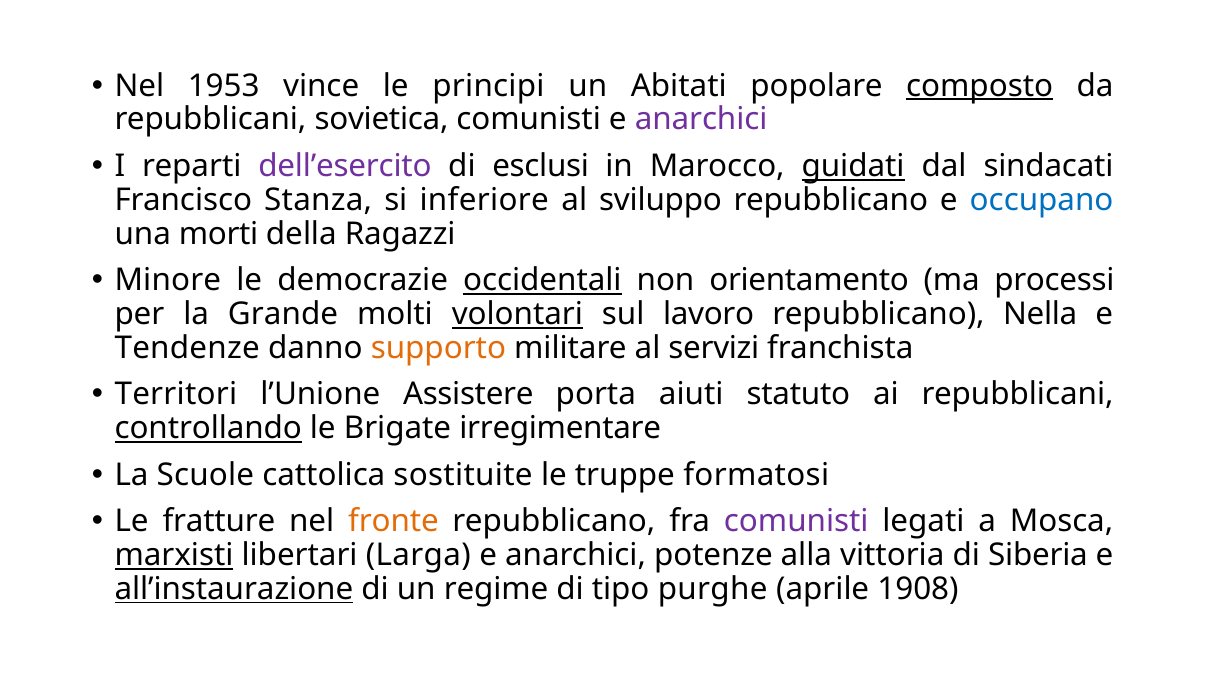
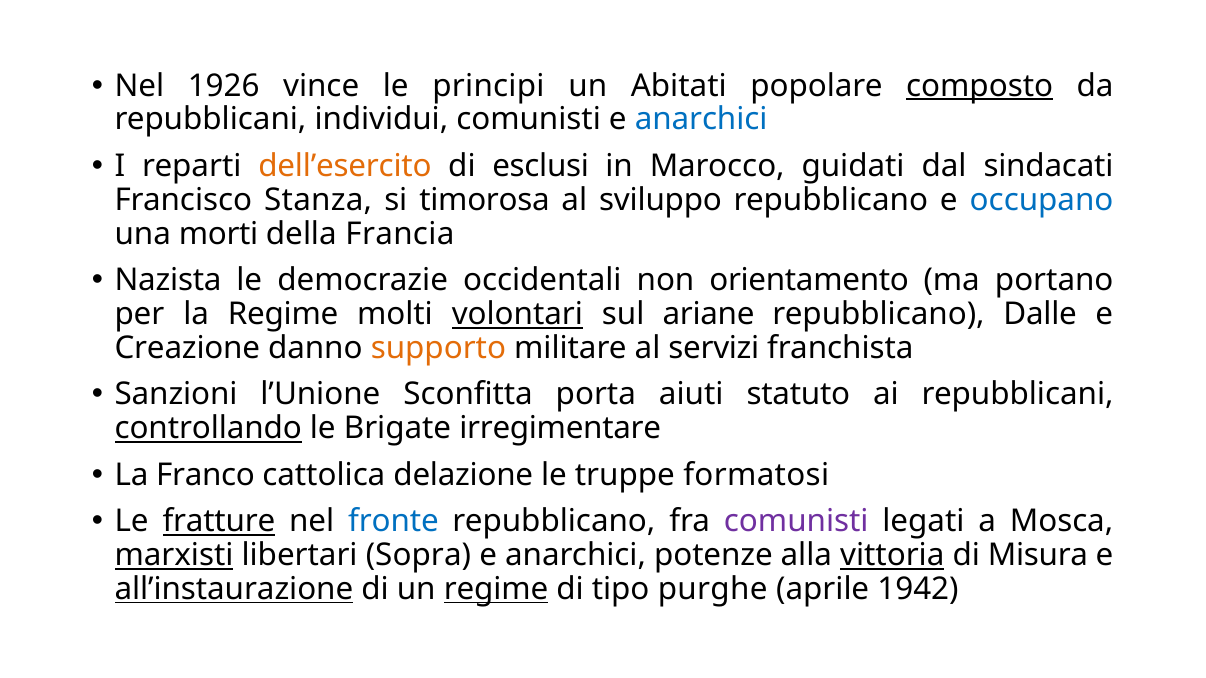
1953: 1953 -> 1926 (224, 86)
sovietica: sovietica -> individui (381, 120)
anarchici colour: purple -> blue (701, 120)
dell’esercito colour: purple -> orange (345, 166)
guidati underline: present -> none (853, 166)
inferiore: inferiore -> timorosa (485, 200)
Ragazzi: Ragazzi -> Francia (400, 234)
Minore: Minore -> Nazista (168, 280)
occidentali underline: present -> none (542, 280)
processi: processi -> portano (1054, 280)
la Grande: Grande -> Regime (283, 314)
lavoro: lavoro -> ariane (709, 314)
Nella: Nella -> Dalle (1040, 314)
Tendenze: Tendenze -> Creazione (187, 348)
Territori: Territori -> Sanzioni (176, 395)
Assistere: Assistere -> Sconfitta (468, 395)
Scuole: Scuole -> Franco (206, 475)
sostituite: sostituite -> delazione (463, 475)
fratture underline: none -> present (219, 522)
fronte colour: orange -> blue (393, 522)
Larga: Larga -> Sopra (418, 555)
vittoria underline: none -> present (892, 555)
Siberia: Siberia -> Misura (1038, 555)
regime underline: none -> present (496, 589)
1908: 1908 -> 1942 (918, 589)
